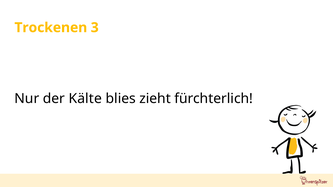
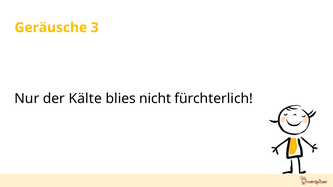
Trockenen: Trockenen -> Geräusche (51, 28)
zieht: zieht -> nicht (155, 99)
